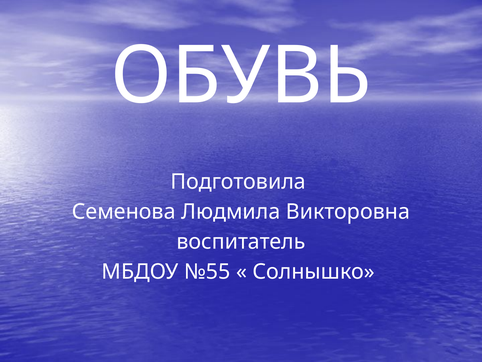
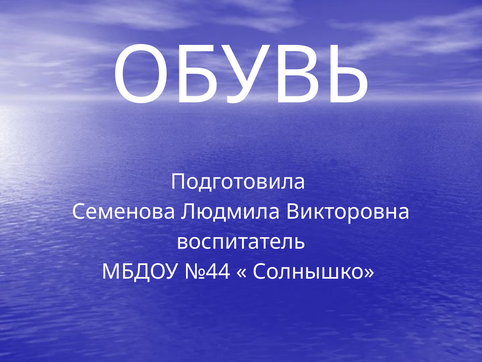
№55: №55 -> №44 (207, 271)
